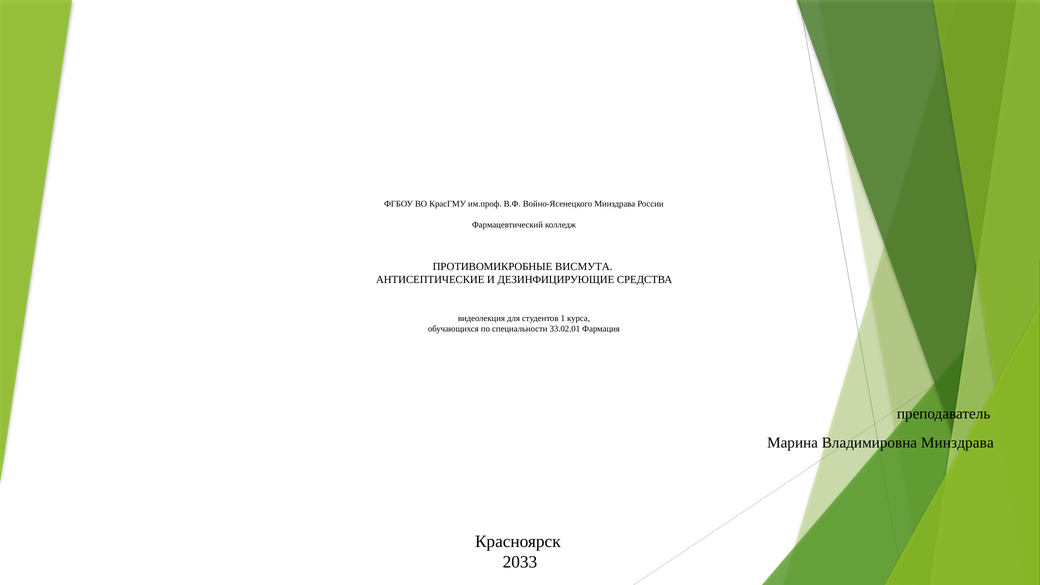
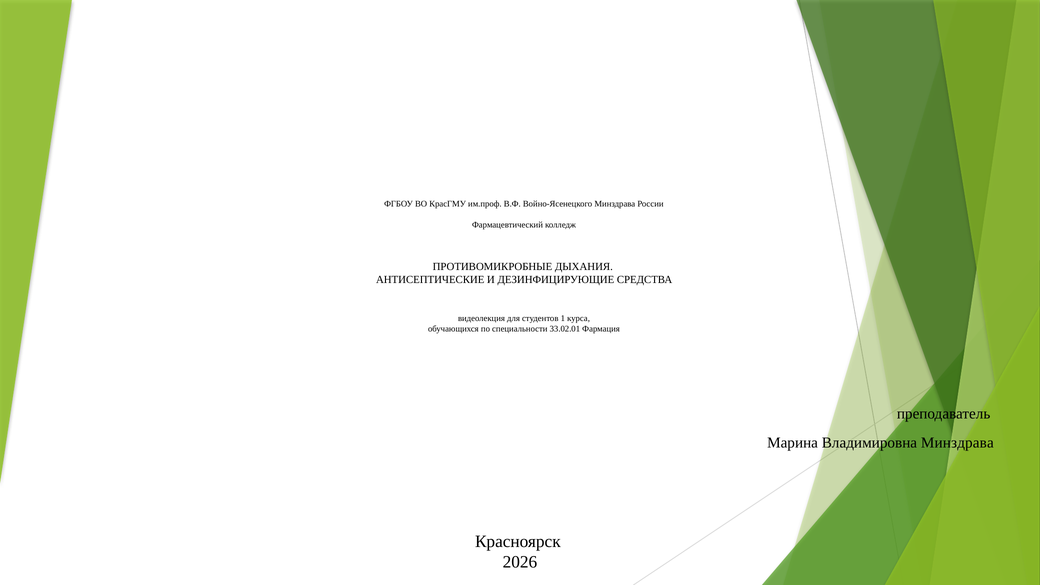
ВИСМУТА: ВИСМУТА -> ДЫХАНИЯ (584, 267)
2033: 2033 -> 2026 (520, 562)
